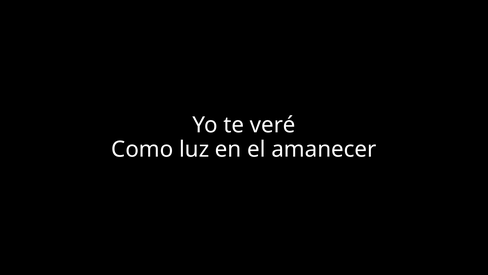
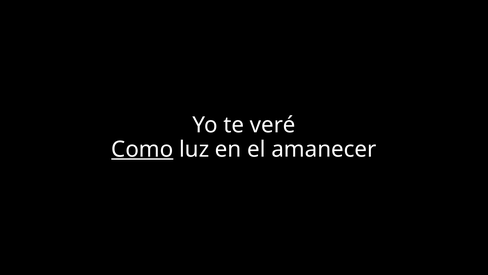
Como underline: none -> present (142, 149)
